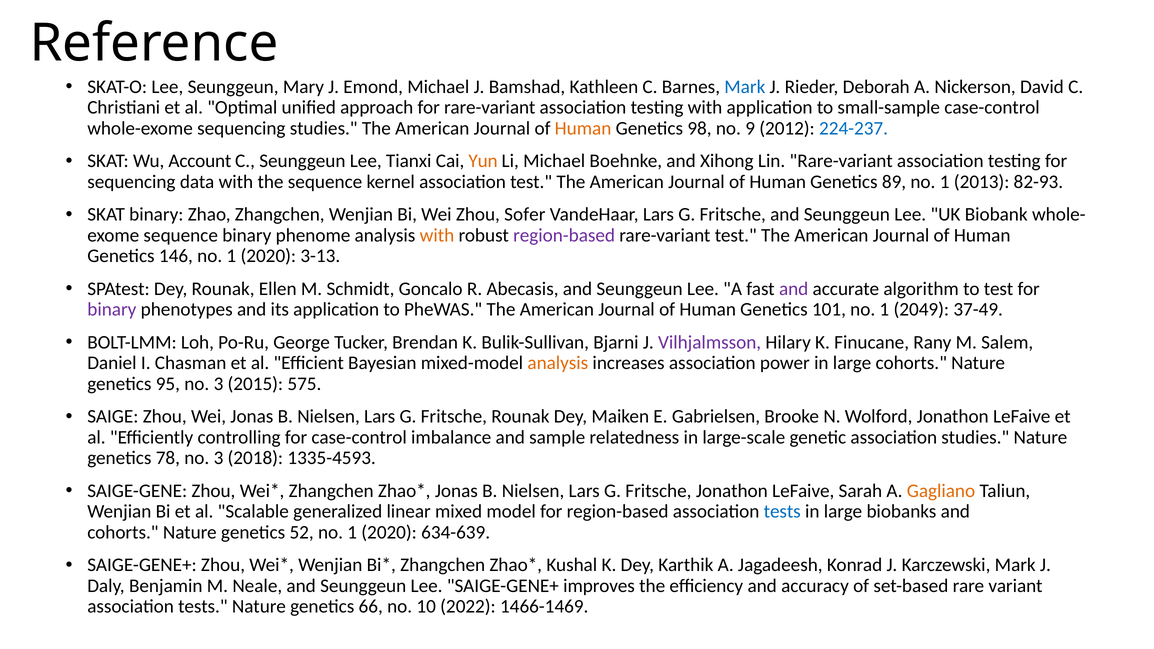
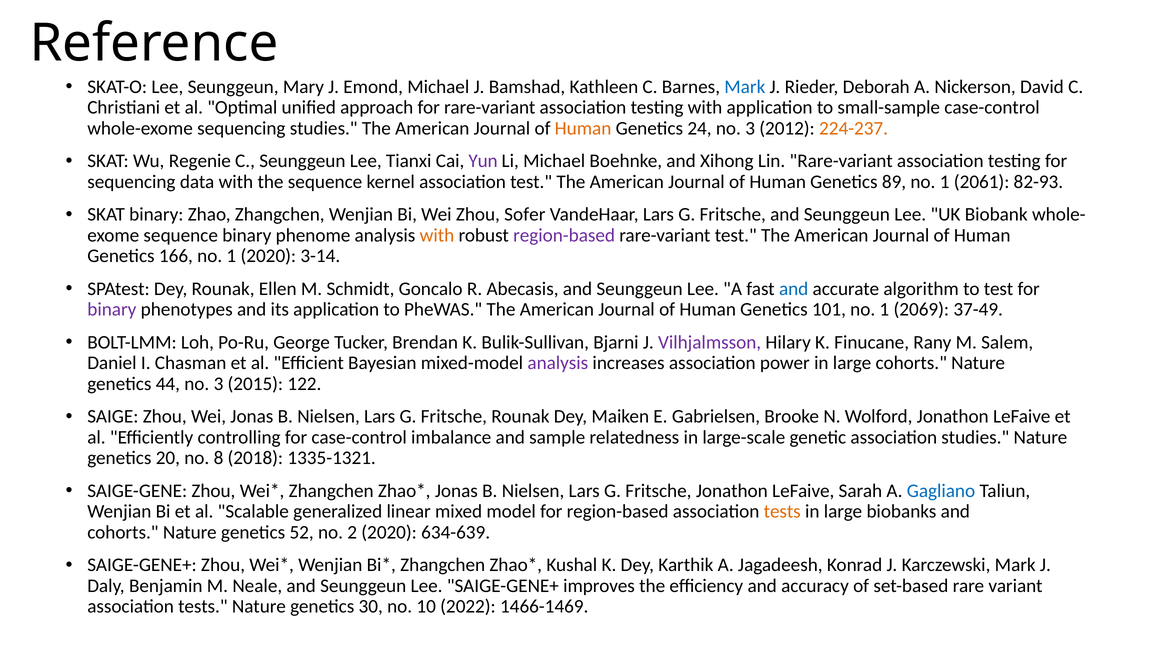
98: 98 -> 24 (700, 128)
9: 9 -> 3 (750, 128)
224-237 colour: blue -> orange (854, 128)
Account: Account -> Regenie (200, 161)
Yun colour: orange -> purple (483, 161)
2013: 2013 -> 2061 (982, 182)
146: 146 -> 166 (176, 256)
3-13: 3-13 -> 3-14 (320, 256)
and colour: purple -> blue (794, 289)
2049: 2049 -> 2069 (921, 310)
analysis colour: orange -> purple (558, 363)
95: 95 -> 44 (168, 384)
575: 575 -> 122 (304, 384)
78: 78 -> 20 (168, 458)
3: 3 -> 8 (218, 458)
1335-4593: 1335-4593 -> 1335-1321 (332, 458)
Gagliano colour: orange -> blue (941, 491)
tests colour: blue -> orange (782, 512)
52 no 1: 1 -> 2 (352, 532)
66: 66 -> 30 (371, 607)
